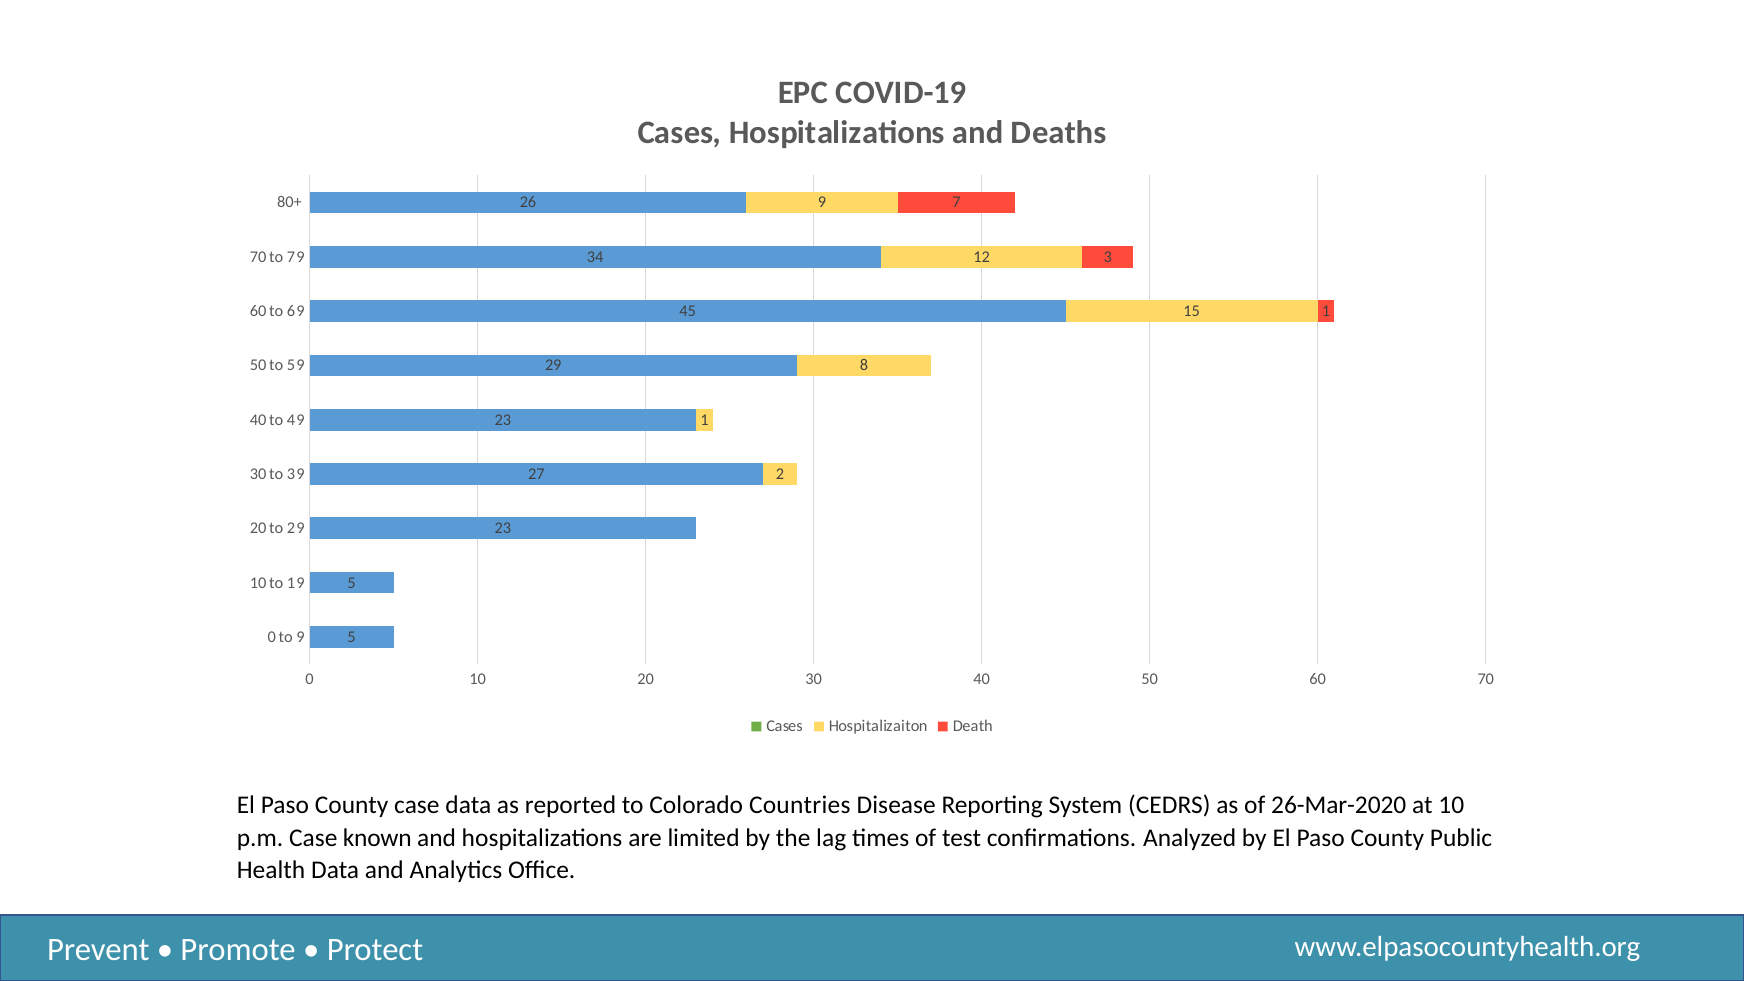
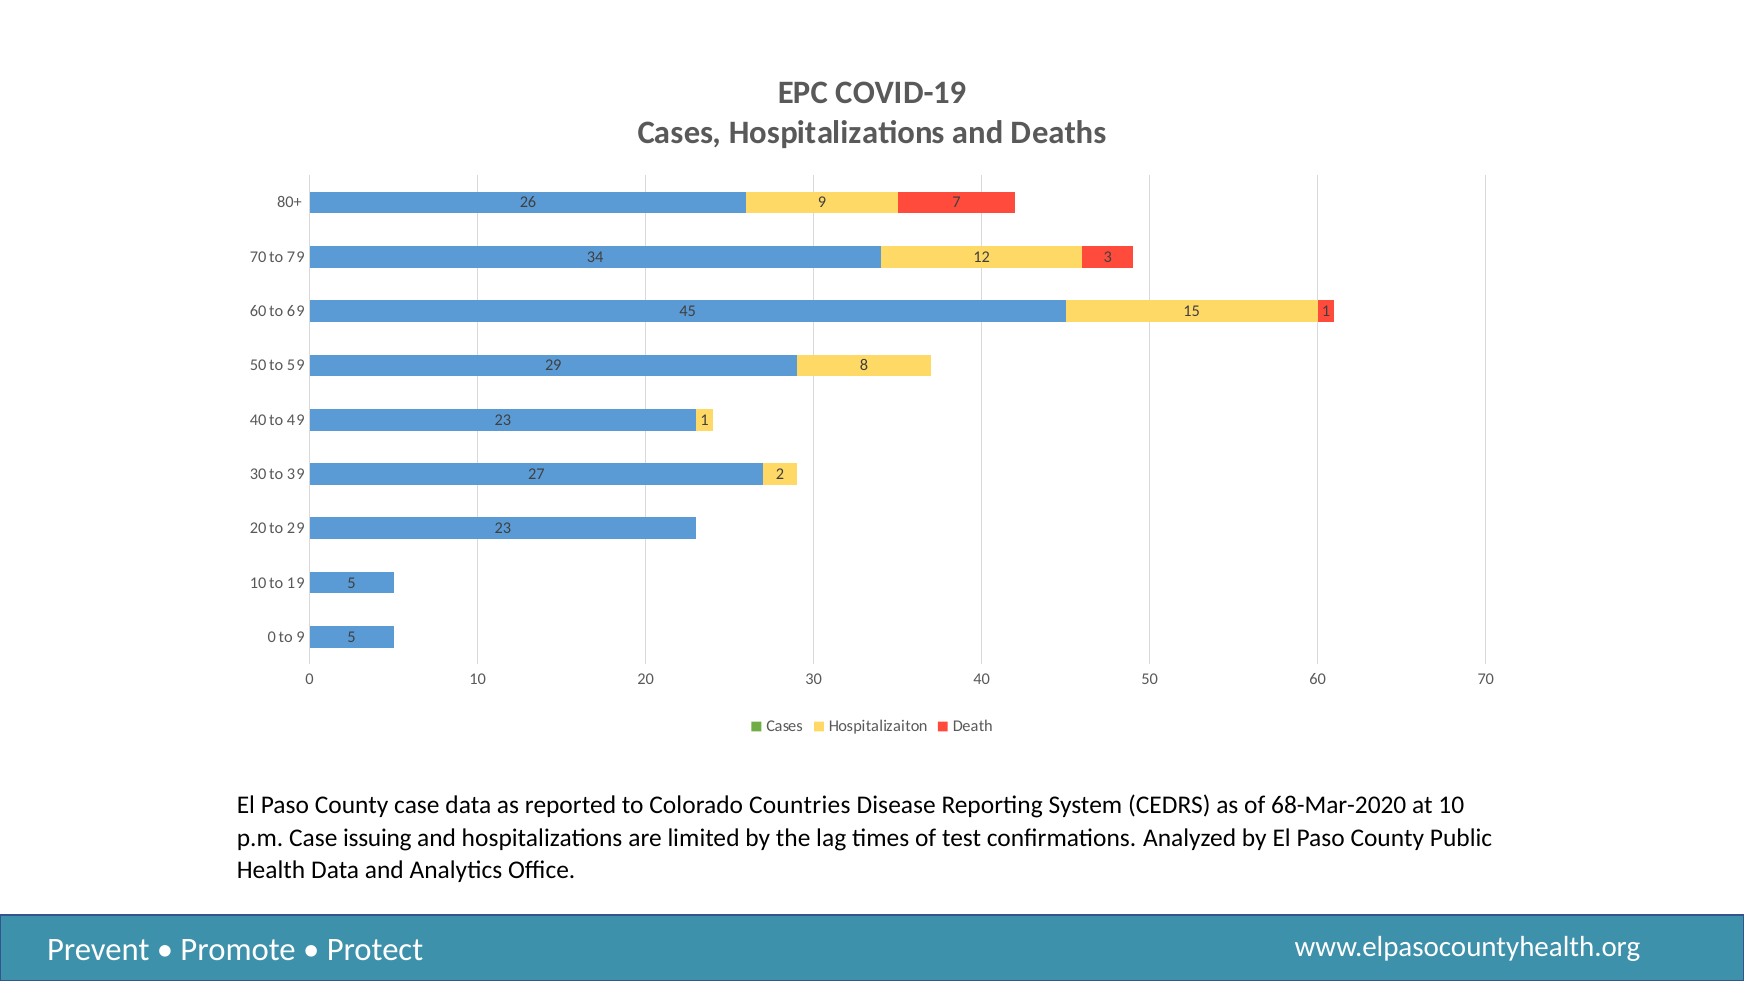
26-Mar-2020: 26-Mar-2020 -> 68-Mar-2020 (1339, 805)
known: known -> issuing (377, 838)
